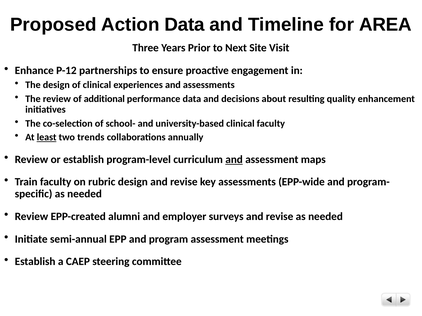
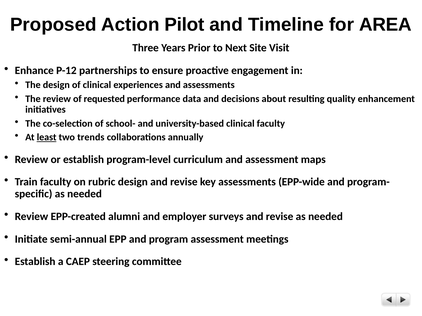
Action Data: Data -> Pilot (185, 25)
additional: additional -> requested (104, 99)
and underline: present -> none (234, 160)
